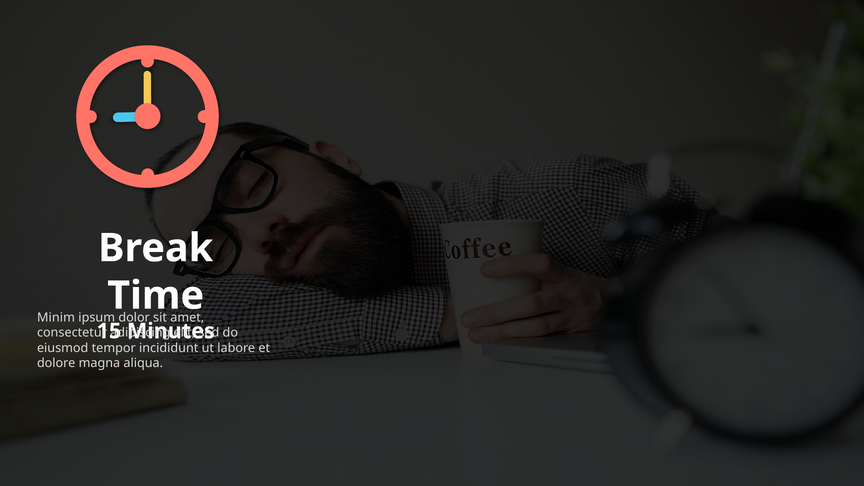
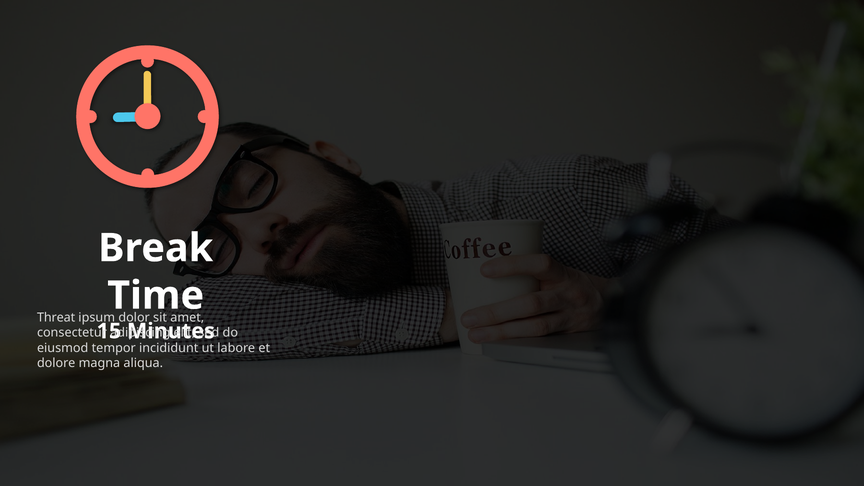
Minim: Minim -> Threat (56, 318)
